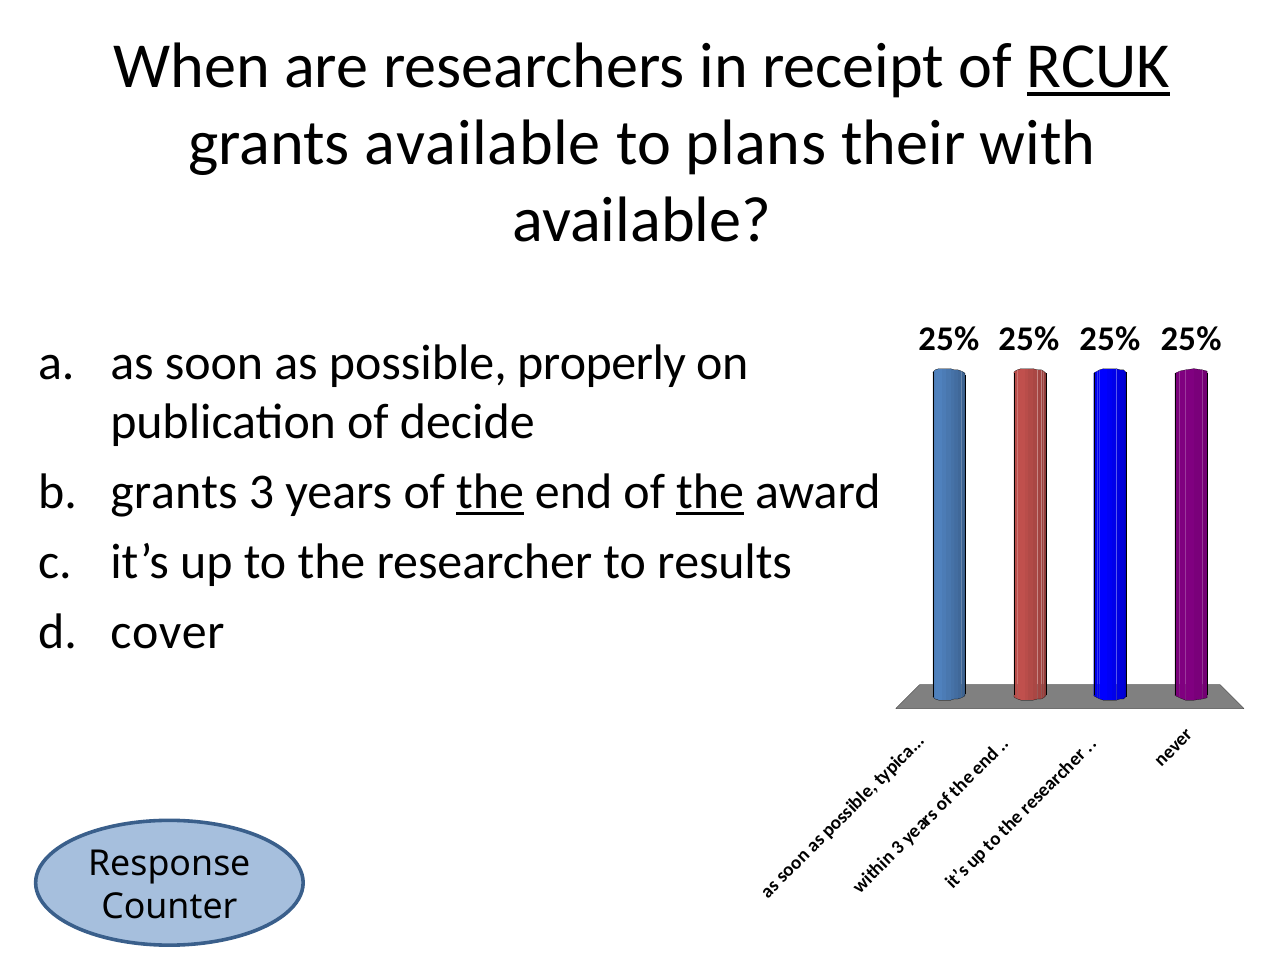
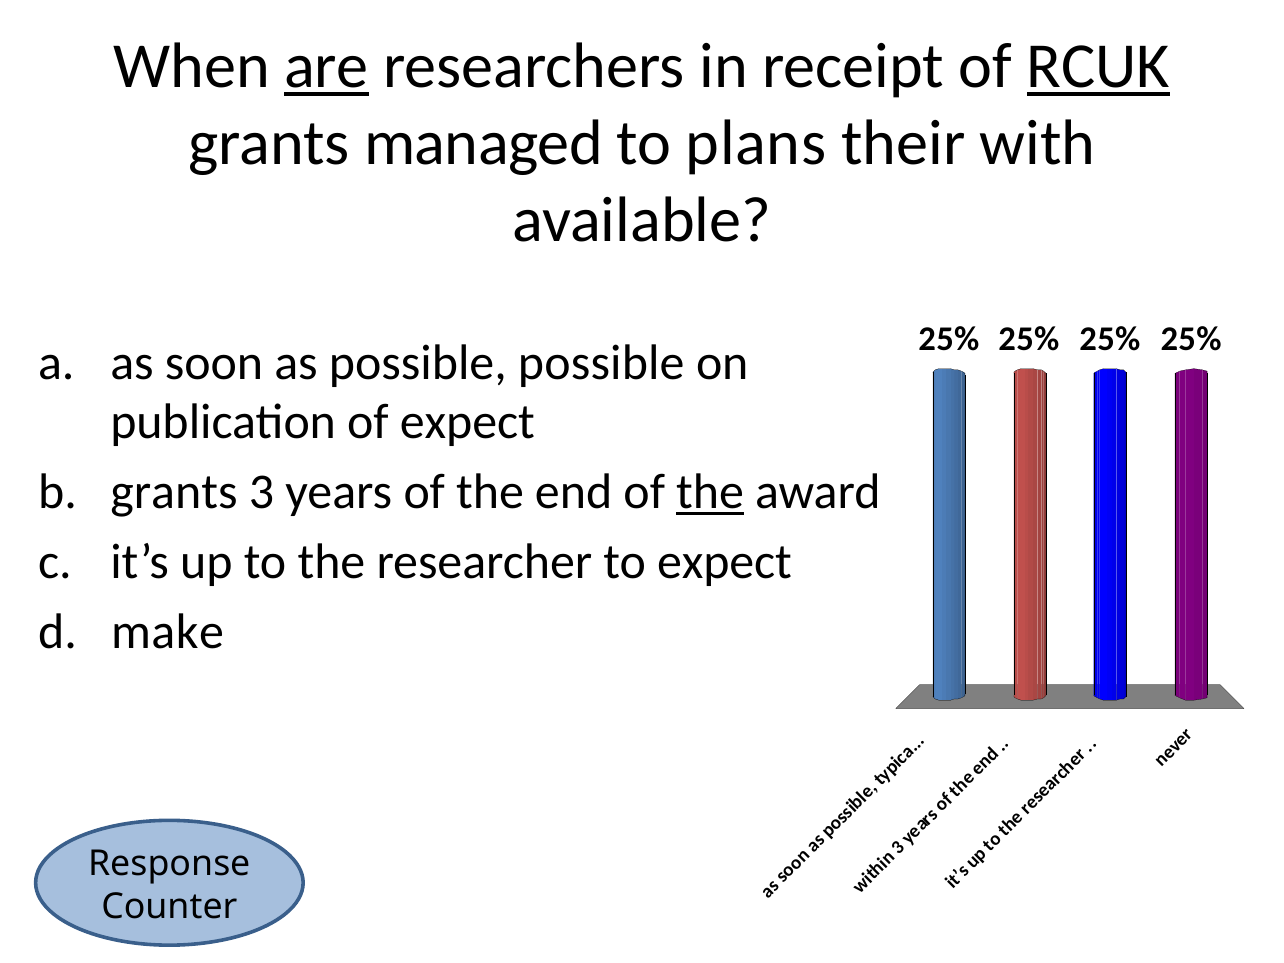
are underline: none -> present (327, 66)
grants available: available -> managed (483, 143)
possible properly: properly -> possible (601, 363)
of decide: decide -> expect (467, 422)
the underline: present -> none (490, 492)
to results: results -> expect (724, 562)
cover: cover -> make (168, 632)
